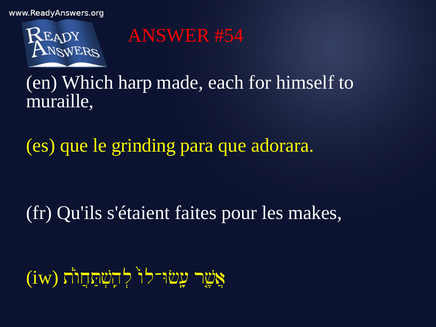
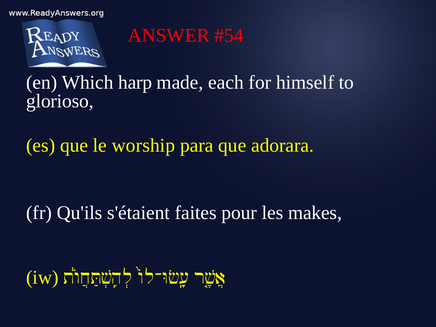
muraille: muraille -> glorioso (60, 101)
grinding: grinding -> worship (143, 146)
